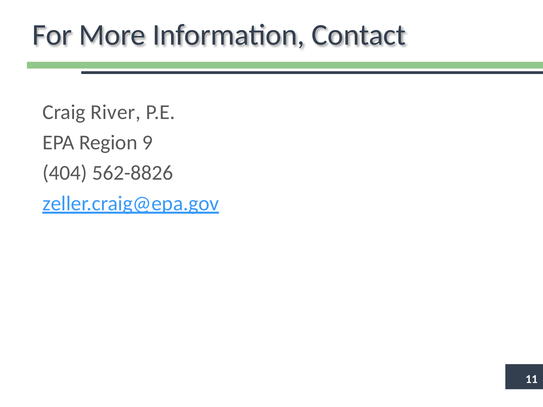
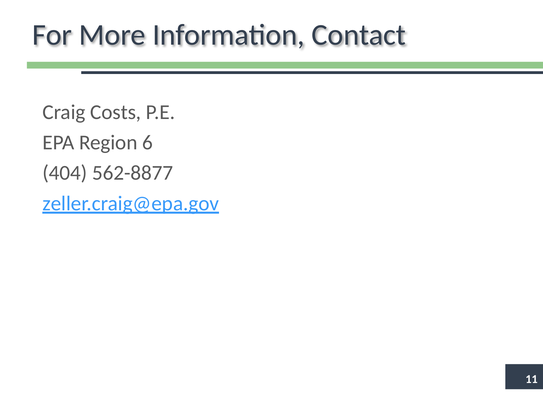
River: River -> Costs (116, 112)
9: 9 -> 6 (148, 143)
562-8826: 562-8826 -> 562-8877 (133, 173)
